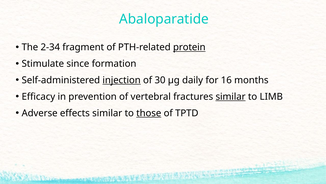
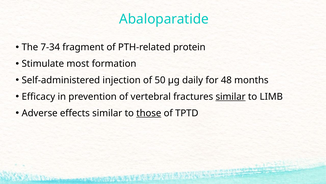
2-34: 2-34 -> 7-34 (50, 47)
protein underline: present -> none (189, 47)
since: since -> most (78, 64)
injection underline: present -> none (122, 80)
30: 30 -> 50 (160, 80)
16: 16 -> 48 (226, 80)
